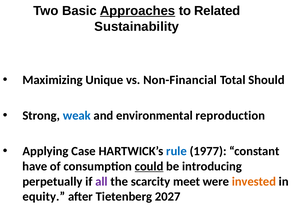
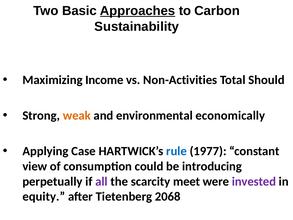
Related: Related -> Carbon (217, 11)
Unique: Unique -> Income (104, 80)
Non-Financial: Non-Financial -> Non-Activities (180, 80)
weak colour: blue -> orange (77, 115)
reproduction: reproduction -> economically (230, 115)
have: have -> view (35, 166)
could underline: present -> none (149, 166)
invested colour: orange -> purple (254, 181)
2027: 2027 -> 2068 (168, 196)
